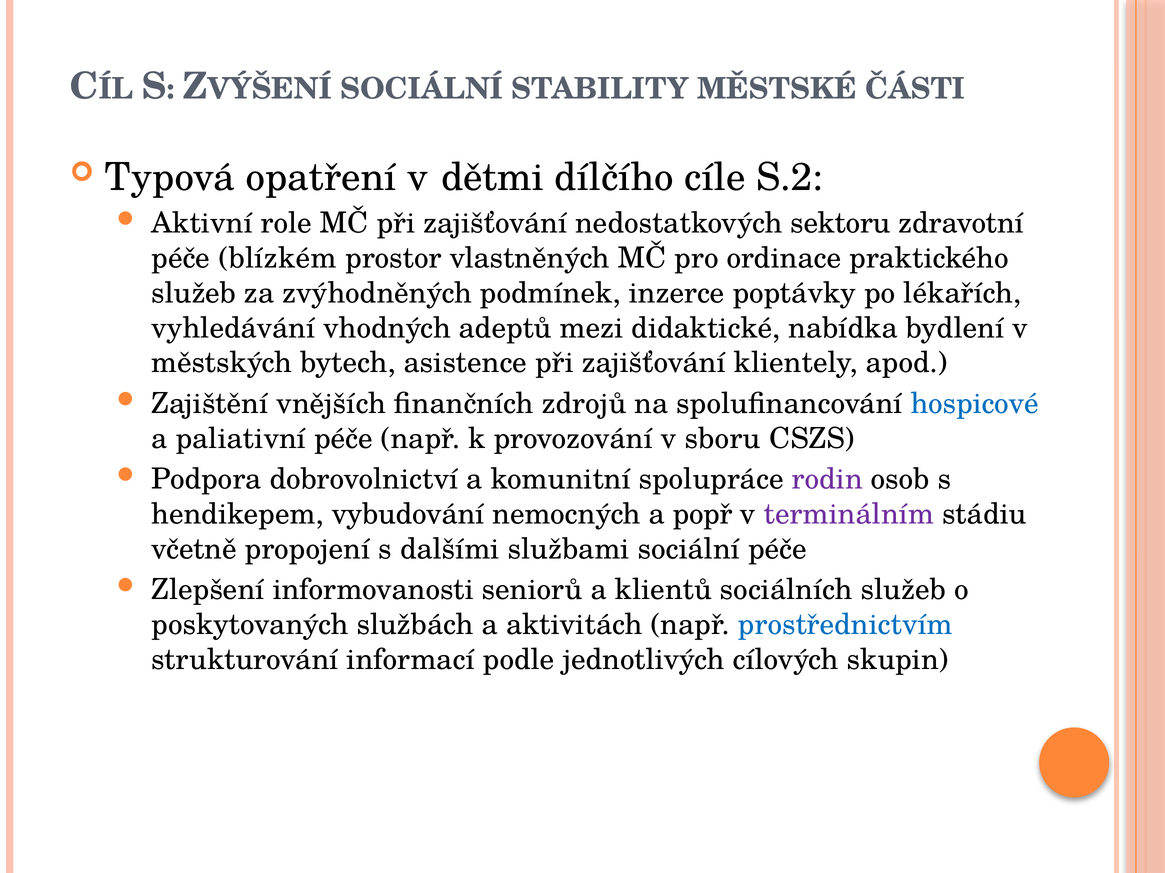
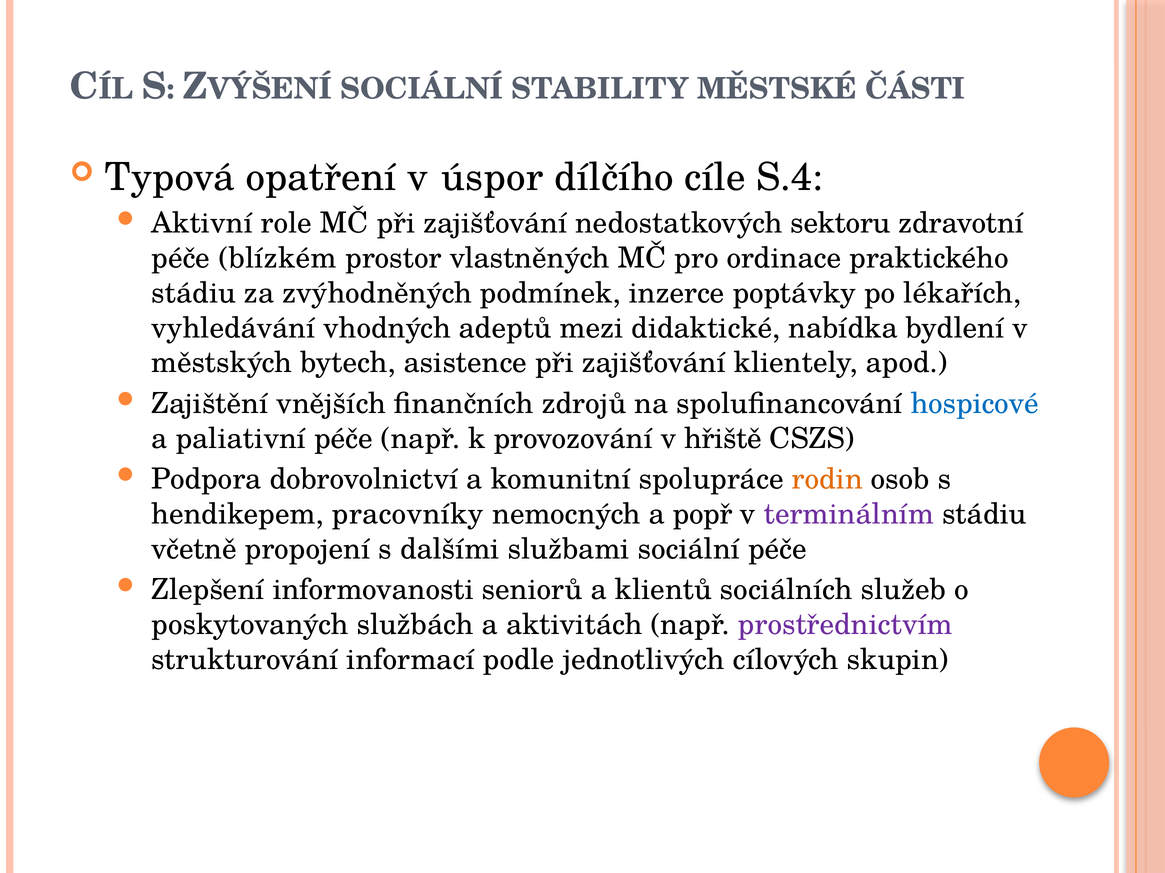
dětmi: dětmi -> úspor (492, 177)
S.2: S.2 -> S.4 (790, 177)
služeb: služeb -> stádiu (194, 293)
sboru: sboru -> hřiště (723, 439)
rodin colour: purple -> orange (827, 480)
vybudování: vybudování -> pracovníky (408, 515)
prostřednictvím colour: blue -> purple (845, 625)
